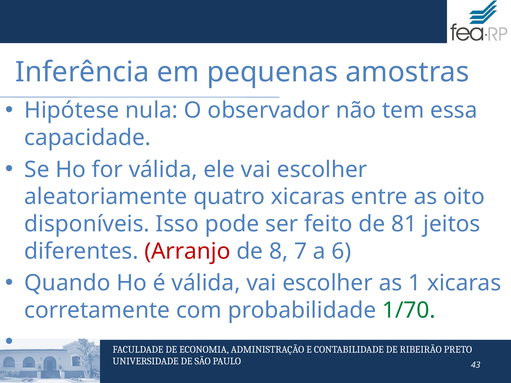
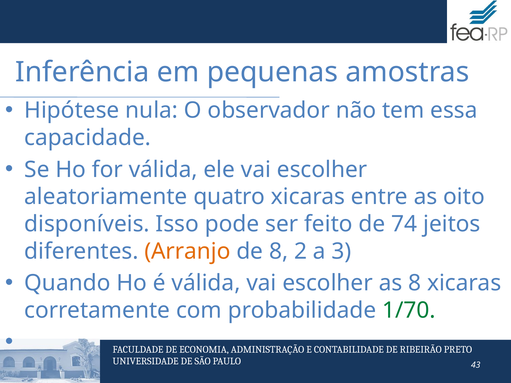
81: 81 -> 74 (404, 224)
Arranjo colour: red -> orange (187, 251)
7: 7 -> 2 (301, 251)
6: 6 -> 3 (341, 251)
as 1: 1 -> 8 (415, 283)
